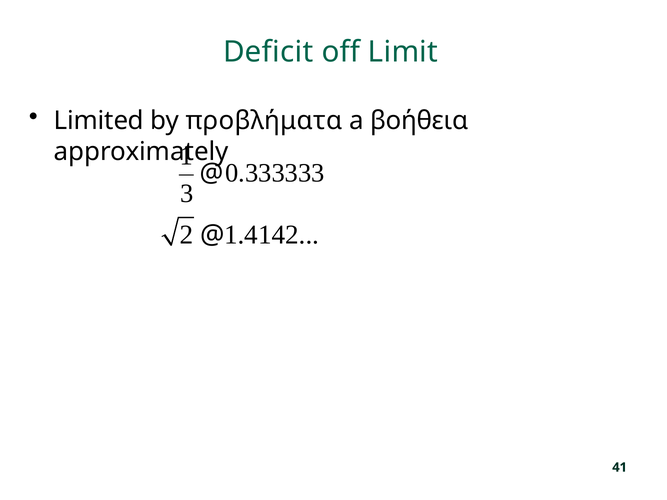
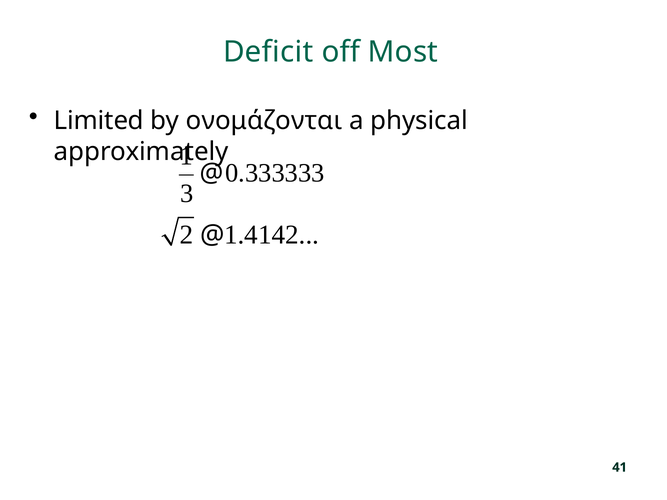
Limit: Limit -> Most (403, 52)
προβλήματα: προβλήματα -> ονομάζονται (264, 121)
βοήθεια: βοήθεια -> physical (419, 121)
